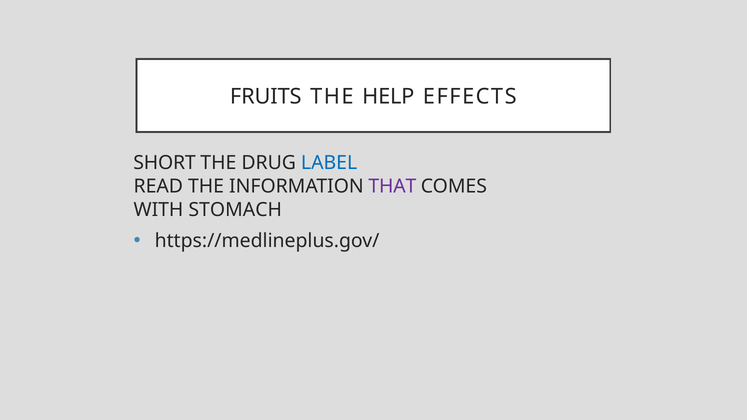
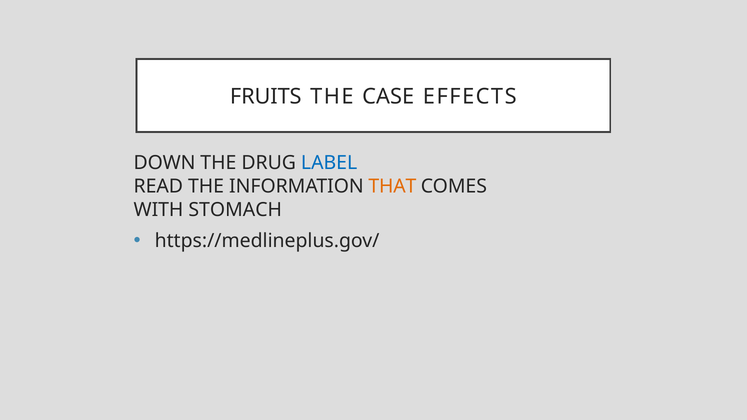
HELP: HELP -> CASE (388, 97)
SHORT: SHORT -> DOWN (165, 163)
THAT colour: purple -> orange (392, 186)
